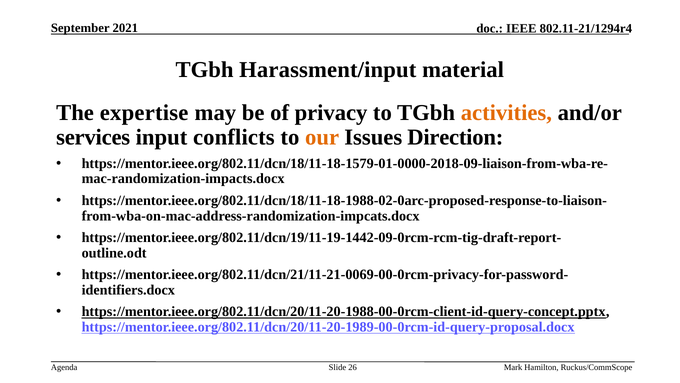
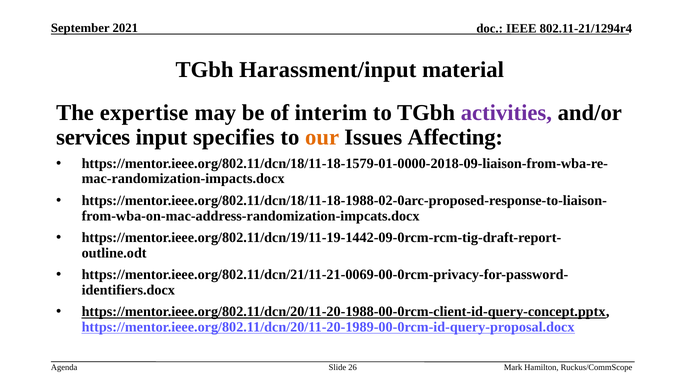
privacy: privacy -> interim (331, 112)
activities colour: orange -> purple (506, 112)
conflicts: conflicts -> specifies (234, 137)
Direction: Direction -> Affecting (455, 137)
